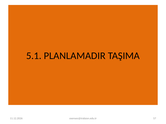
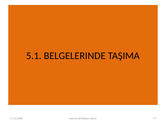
PLANLAMADIR: PLANLAMADIR -> BELGELERINDE (75, 56)
